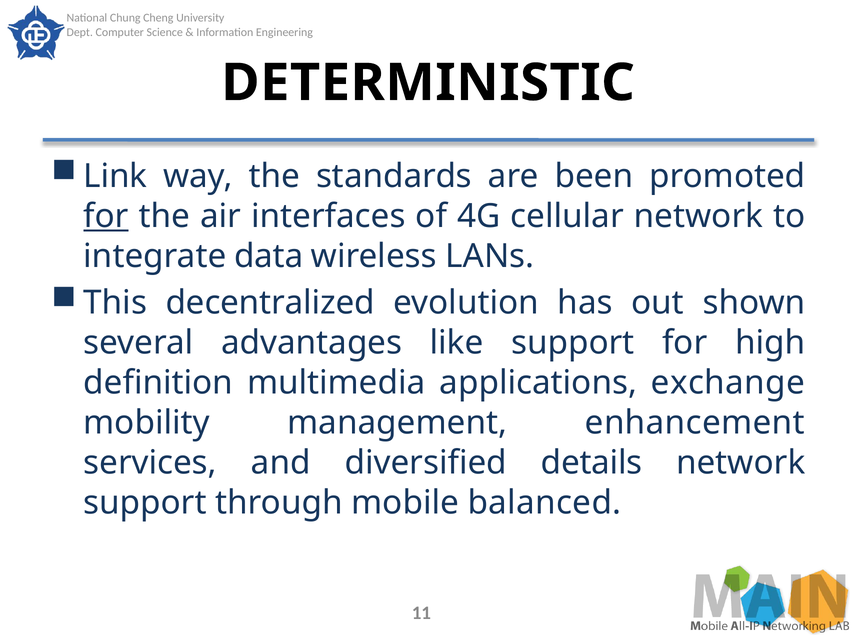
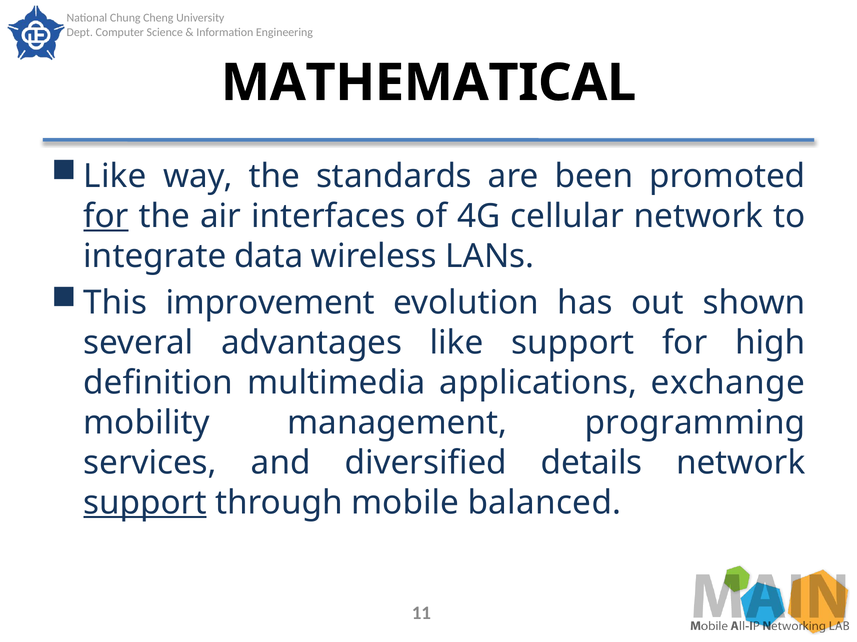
DETERMINISTIC: DETERMINISTIC -> MATHEMATICAL (429, 83)
Link: Link -> Like (115, 177)
decentralized: decentralized -> improvement (270, 303)
enhancement: enhancement -> programming (695, 423)
support underline: none -> present (145, 503)
